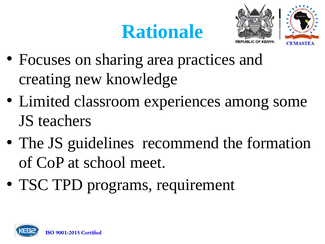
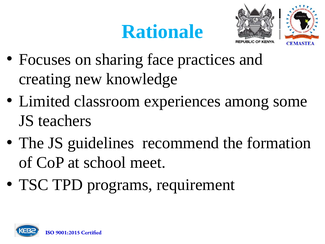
area: area -> face (160, 59)
